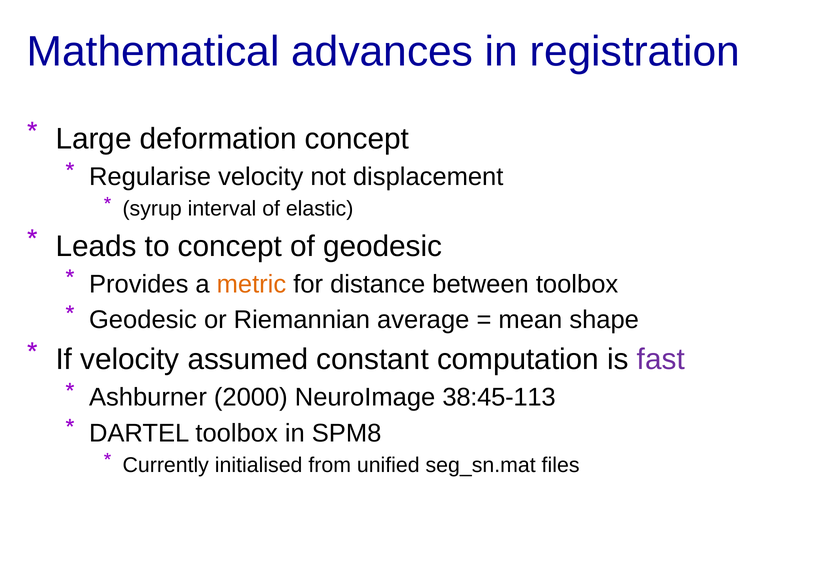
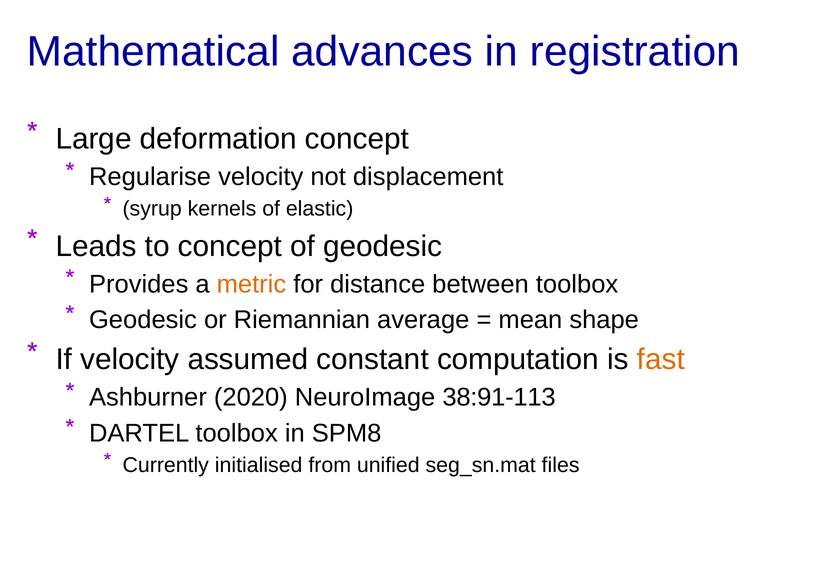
interval: interval -> kernels (222, 209)
fast colour: purple -> orange (661, 359)
2000: 2000 -> 2020 (251, 397)
38:45-113: 38:45-113 -> 38:91-113 (499, 397)
